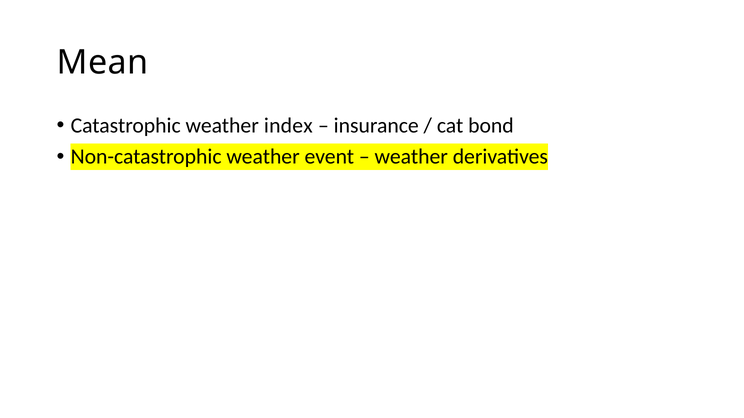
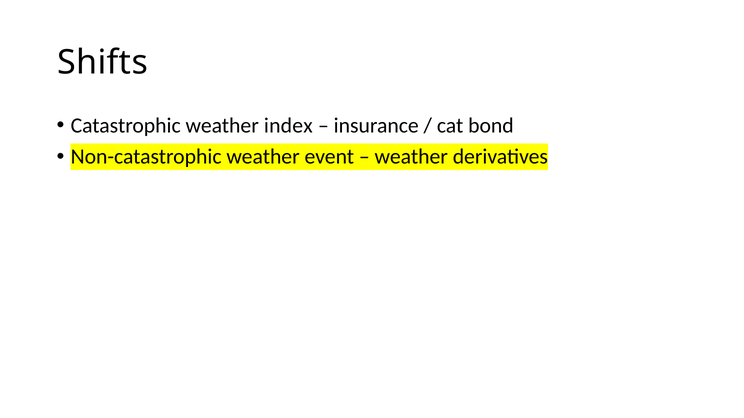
Mean: Mean -> Shifts (103, 62)
